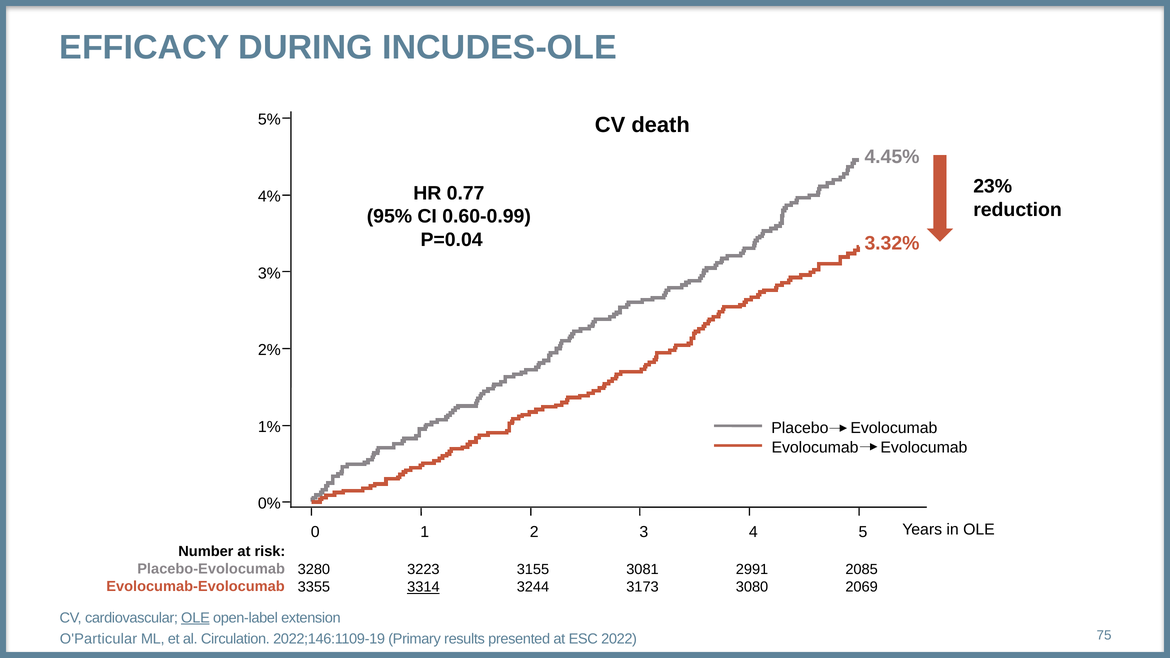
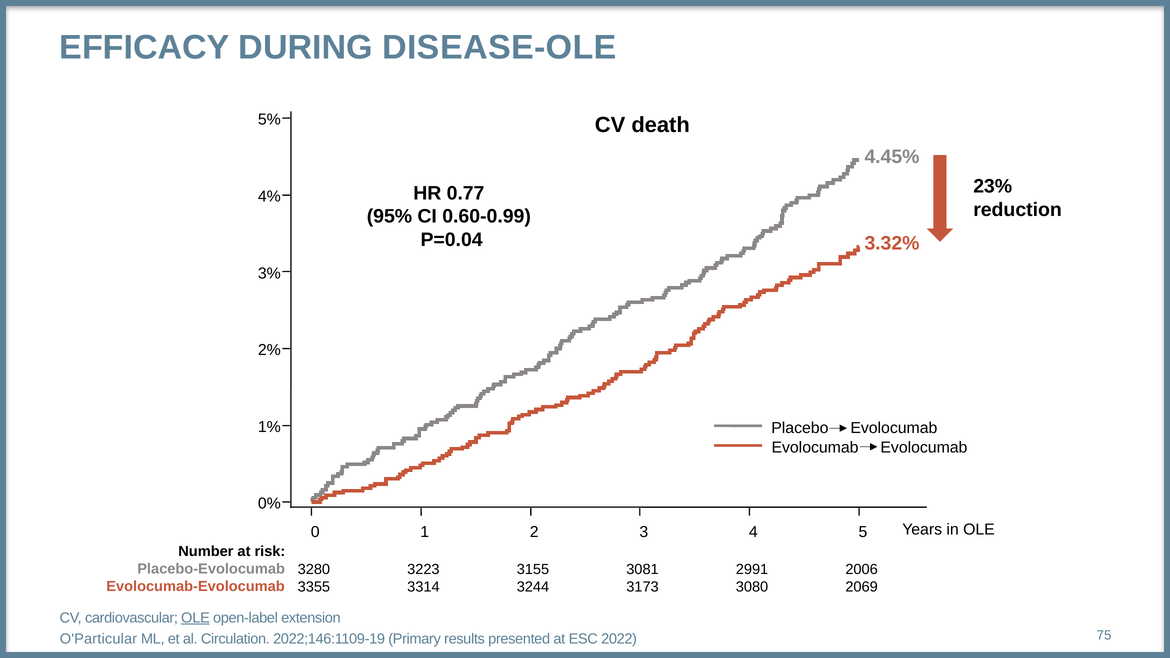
INCUDES-OLE: INCUDES-OLE -> DISEASE-OLE (499, 48)
2085: 2085 -> 2006 (862, 570)
3314 underline: present -> none (423, 587)
